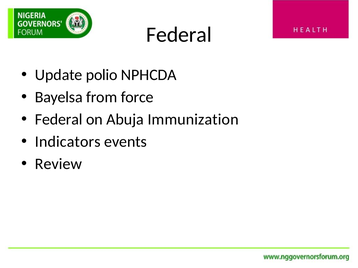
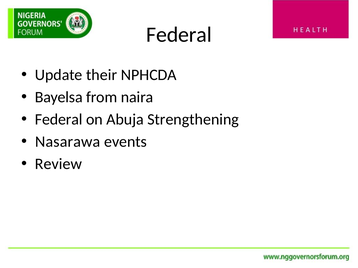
polio: polio -> their (102, 75)
force: force -> naira (137, 97)
Immunization: Immunization -> Strengthening (193, 120)
Indicators: Indicators -> Nasarawa (68, 142)
